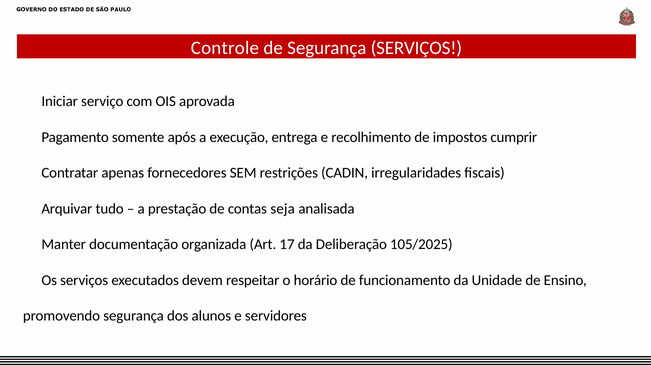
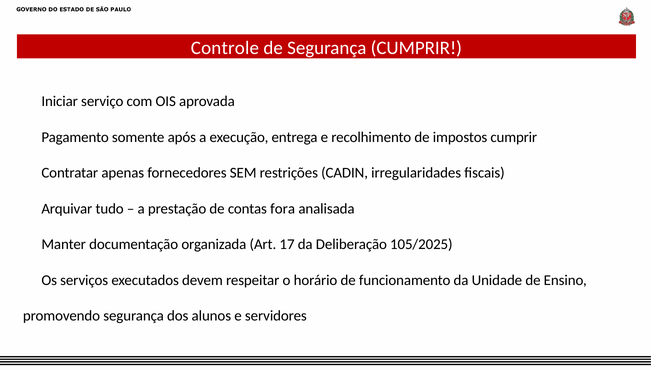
Segurança SERVIÇOS: SERVIÇOS -> CUMPRIR (416, 48)
seja: seja -> fora (283, 209)
